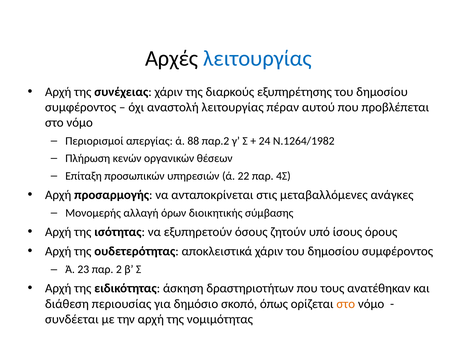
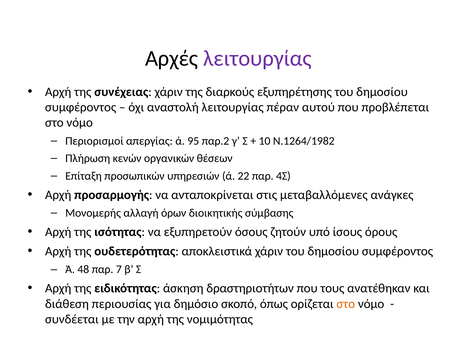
λειτουργίας colour: blue -> purple (257, 58)
88: 88 -> 95 (193, 141)
24: 24 -> 10 (265, 141)
23: 23 -> 48 (83, 269)
2: 2 -> 7 (119, 269)
